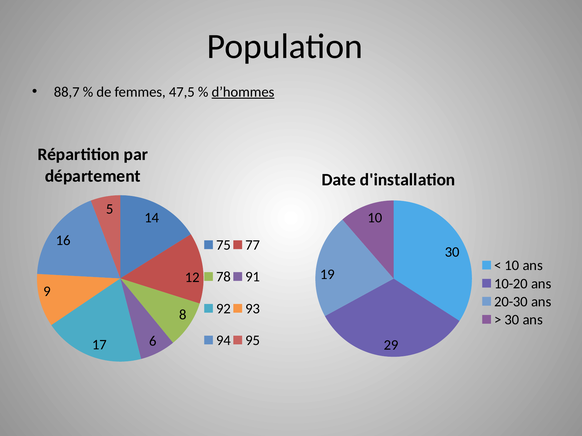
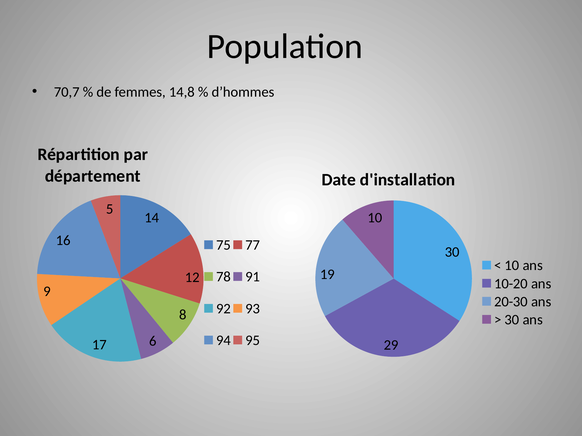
88,7: 88,7 -> 70,7 (67, 92)
47,5: 47,5 -> 14,8 (182, 92)
d’hommes underline: present -> none (243, 92)
